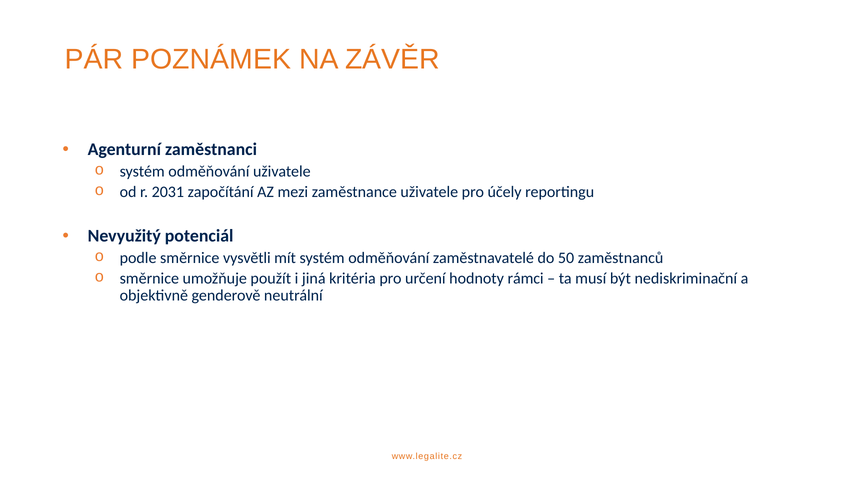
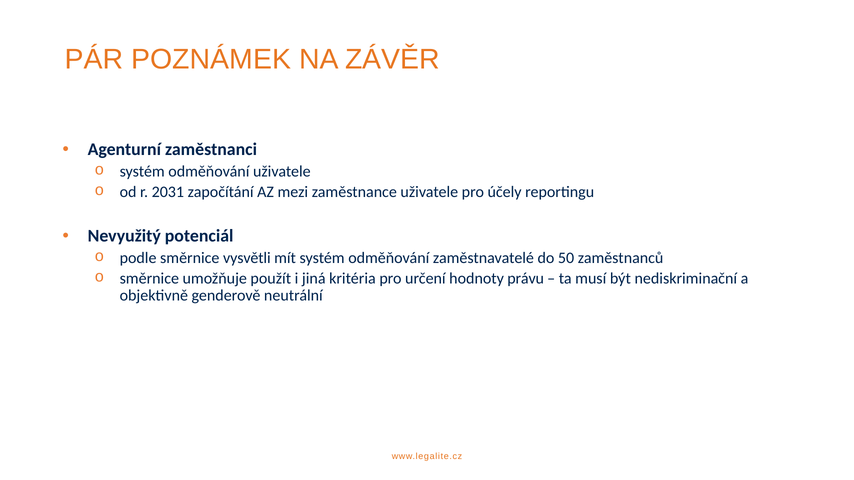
rámci: rámci -> právu (526, 278)
